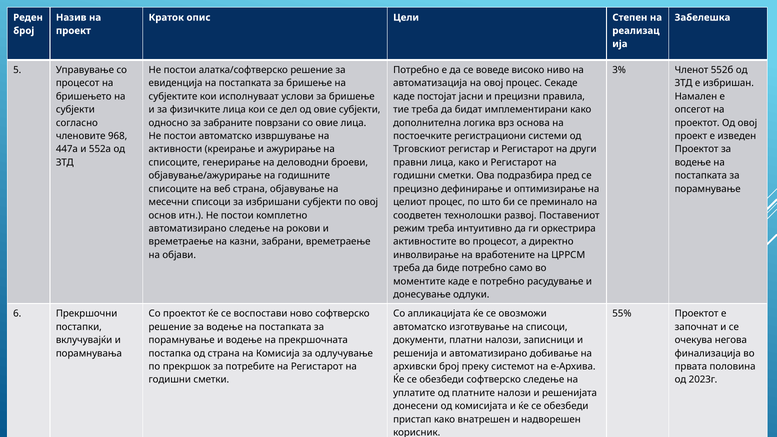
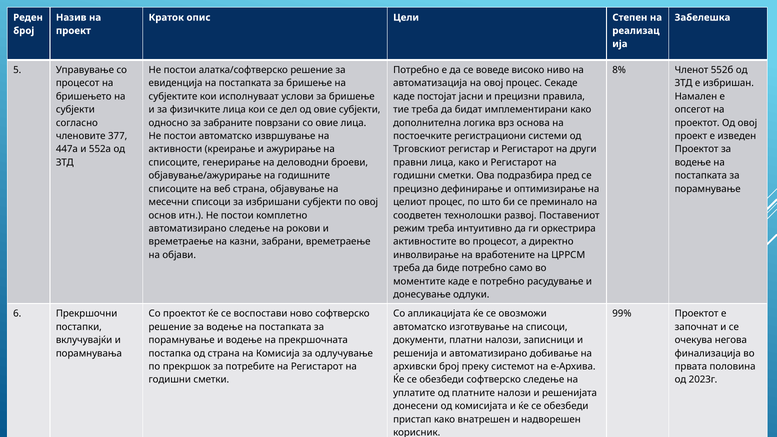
3%: 3% -> 8% (619, 70)
968: 968 -> 377 (118, 136)
55%: 55% -> 99% (622, 314)
